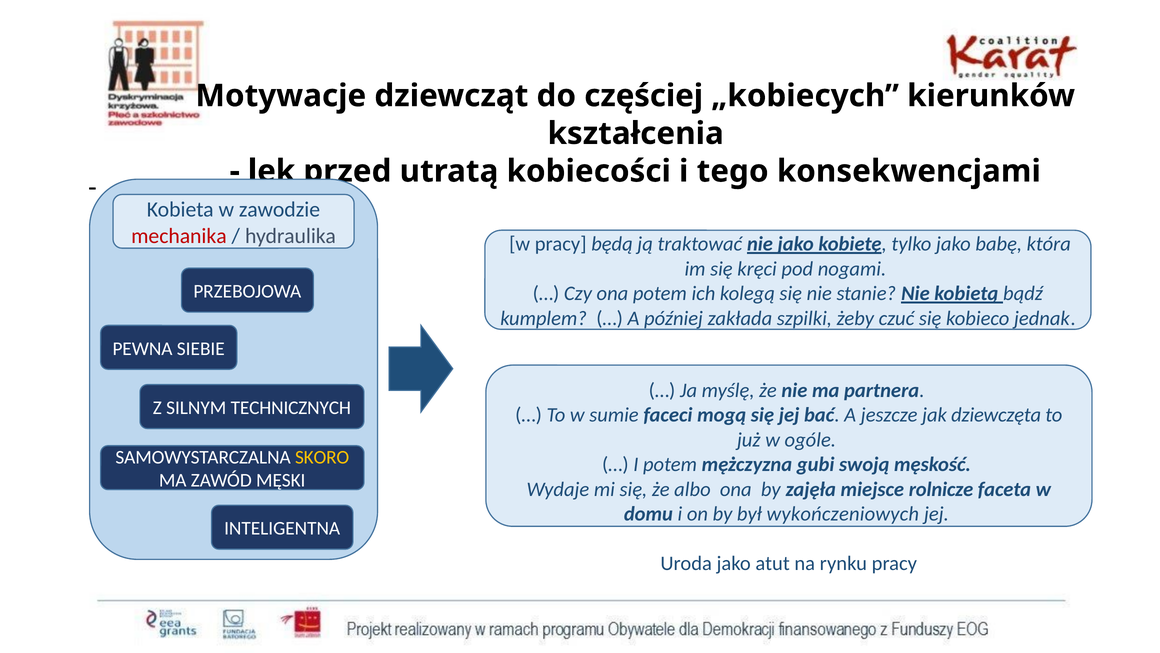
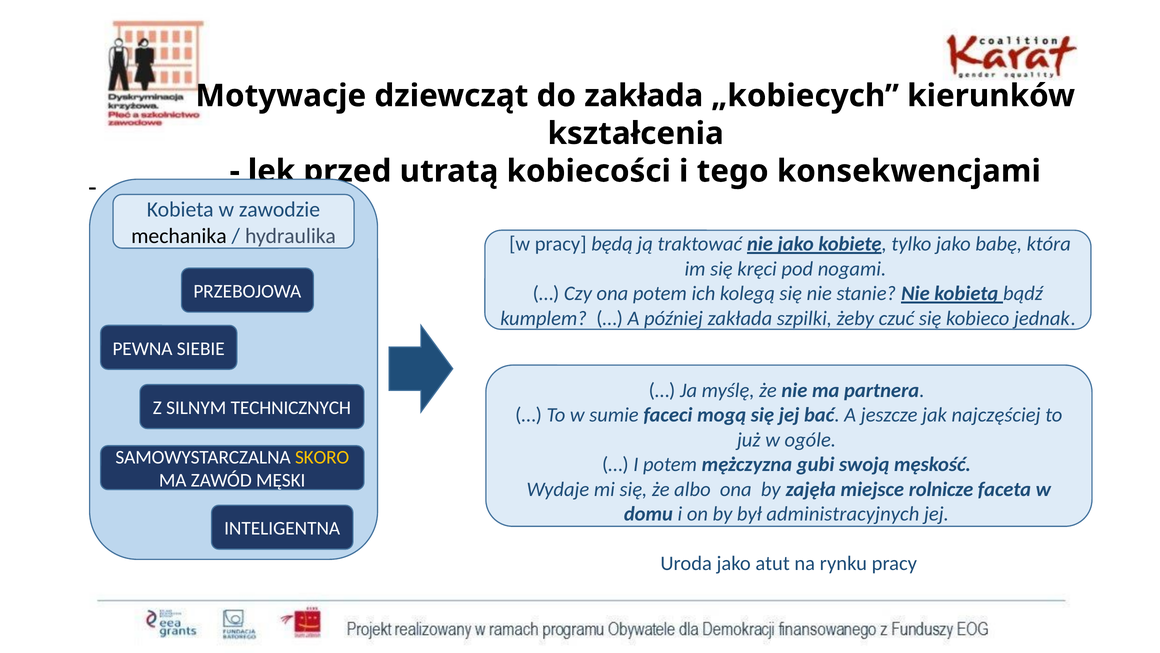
do częściej: częściej -> zakłada (644, 96)
mechanika colour: red -> black (179, 236)
dziewczęta: dziewczęta -> najczęściej (996, 415)
wykończeniowych: wykończeniowych -> administracyjnych (843, 514)
